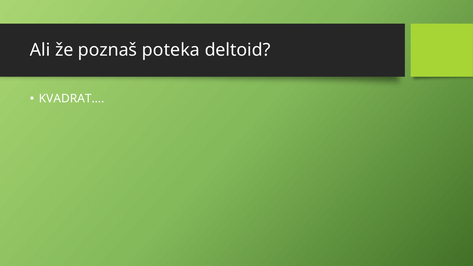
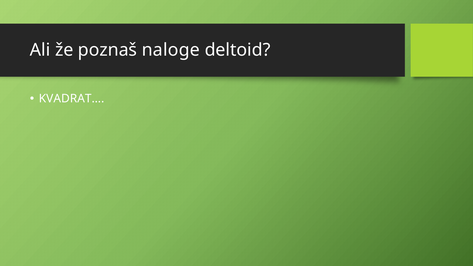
poteka: poteka -> naloge (171, 50)
